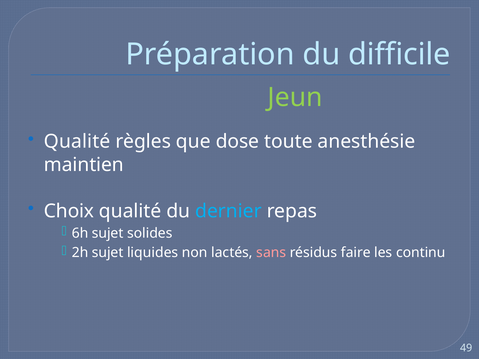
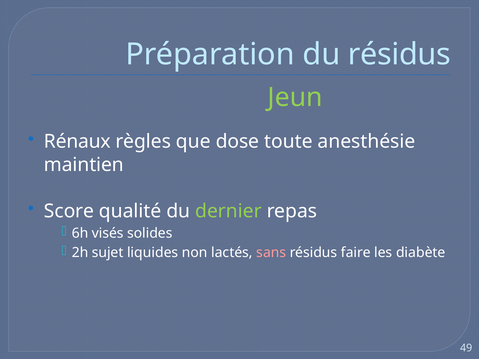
du difficile: difficile -> résidus (399, 55)
Qualité: Qualité -> Rénaux (77, 142)
Choix: Choix -> Score (69, 211)
dernier colour: light blue -> light green (228, 211)
6h sujet: sujet -> visés (108, 233)
continu: continu -> diabète (421, 253)
